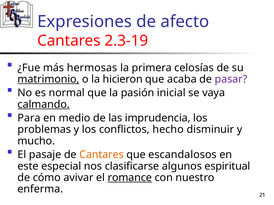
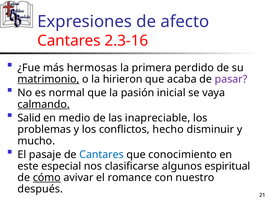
2.3-19: 2.3-19 -> 2.3-16 (126, 41)
celosías: celosías -> perdido (194, 68)
hicieron: hicieron -> hirieron (123, 79)
Para: Para -> Salid (29, 118)
imprudencia: imprudencia -> inapreciable (158, 118)
Cantares colour: orange -> blue (102, 155)
escandalosos: escandalosos -> conocimiento (183, 155)
cómo underline: none -> present (47, 178)
romance underline: present -> none (130, 178)
enferma: enferma -> después (40, 190)
